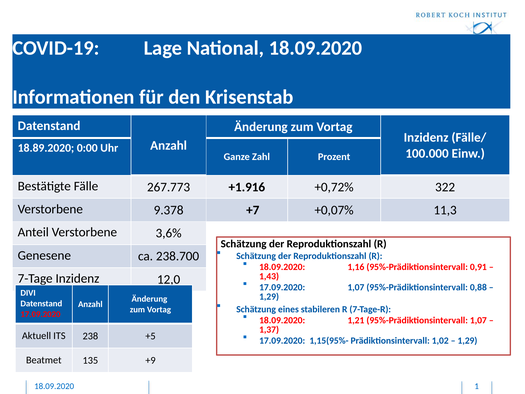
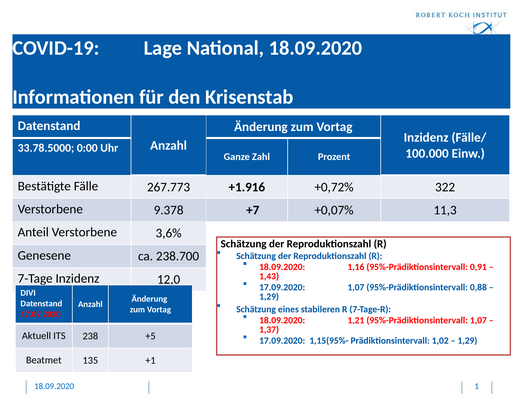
18.89.2020: 18.89.2020 -> 33.78.5000 (46, 148)
+9: +9 -> +1 (150, 360)
